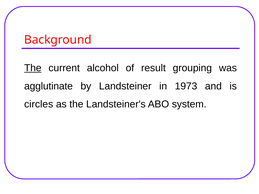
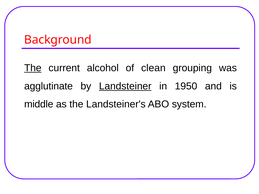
result: result -> clean (153, 68)
Landsteiner underline: none -> present (125, 86)
1973: 1973 -> 1950 (186, 86)
circles: circles -> middle (39, 104)
